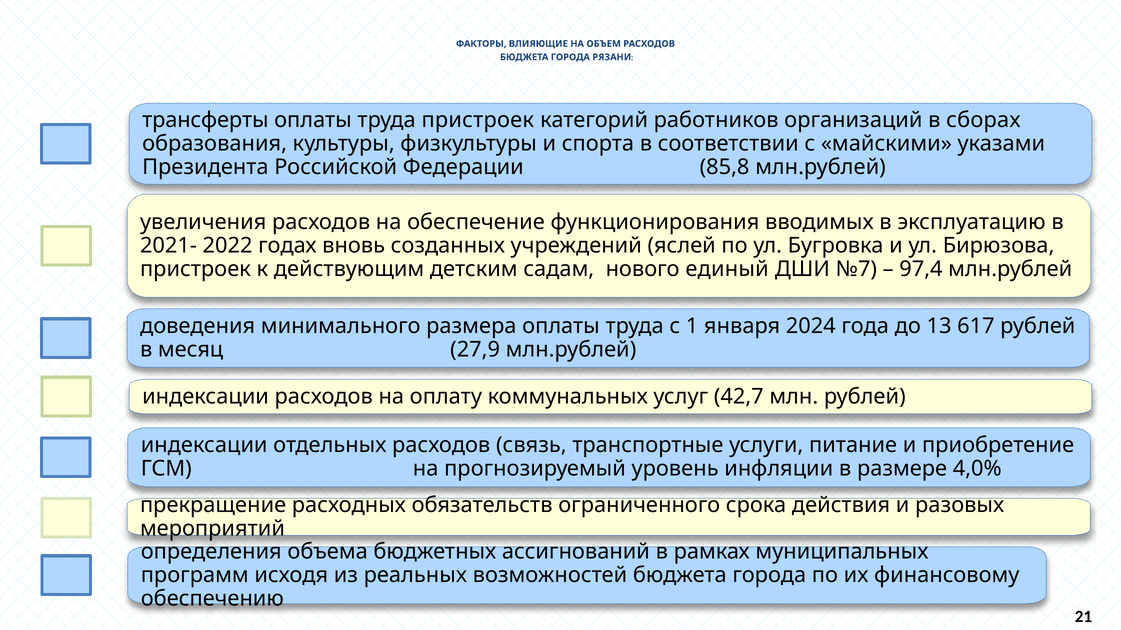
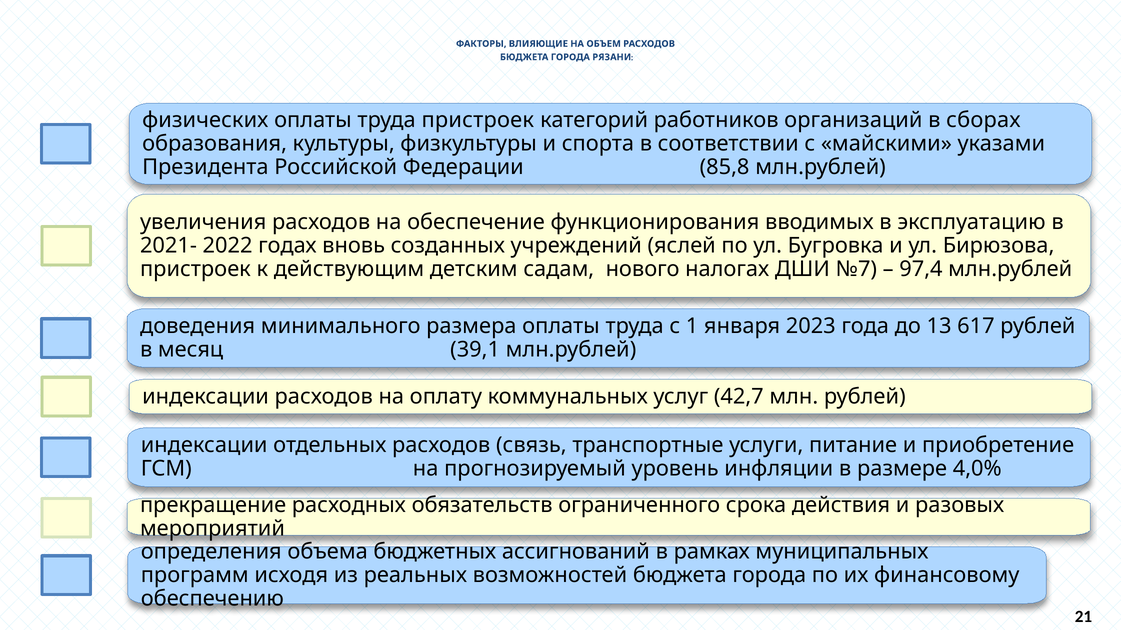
трансферты: трансферты -> физических (205, 120)
единый: единый -> налогах (727, 269)
2024: 2024 -> 2023 (811, 326)
27,9: 27,9 -> 39,1 (475, 350)
